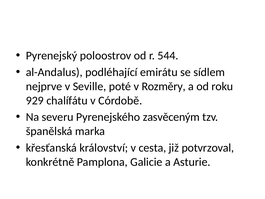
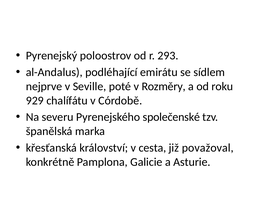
544: 544 -> 293 (168, 56)
zasvěceným: zasvěceným -> společenské (171, 117)
potvrzoval: potvrzoval -> považoval (208, 148)
